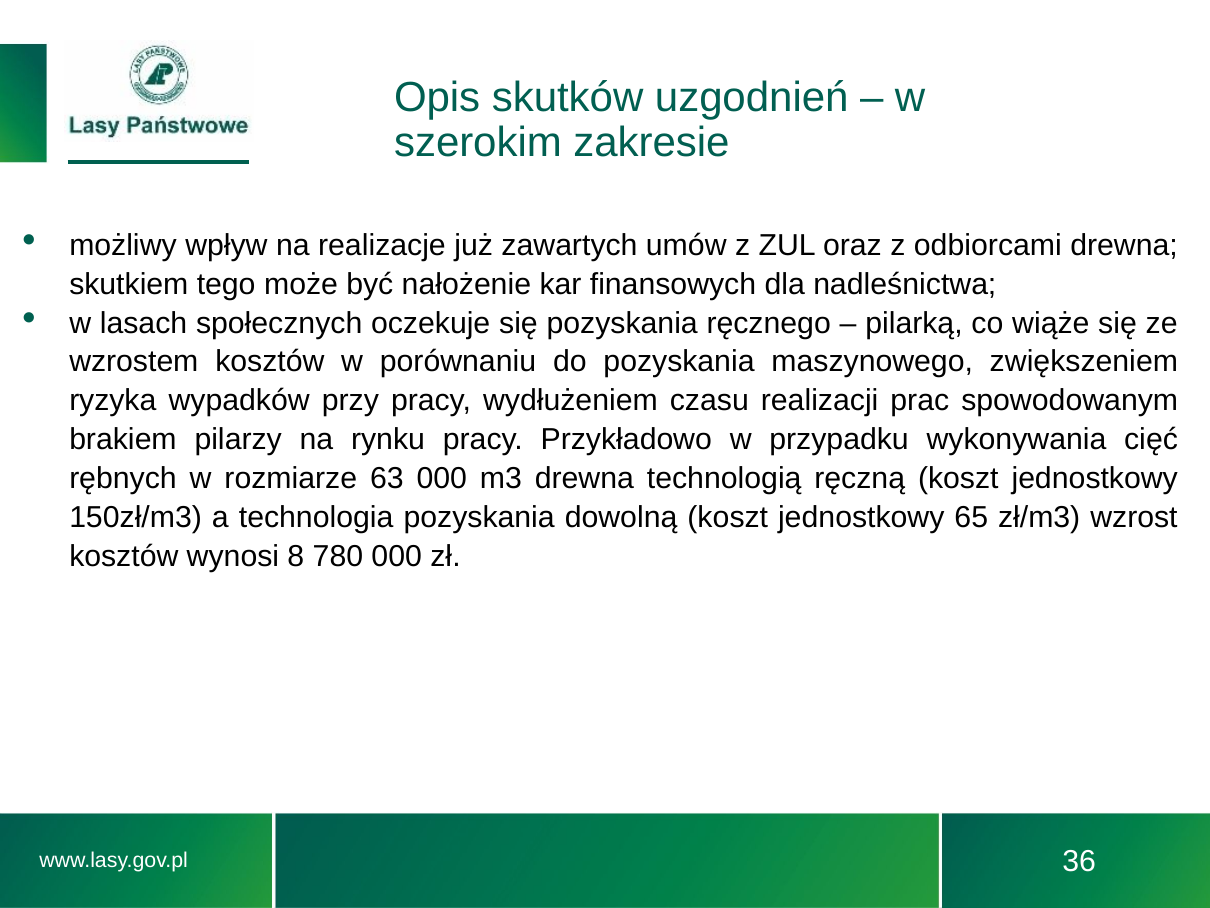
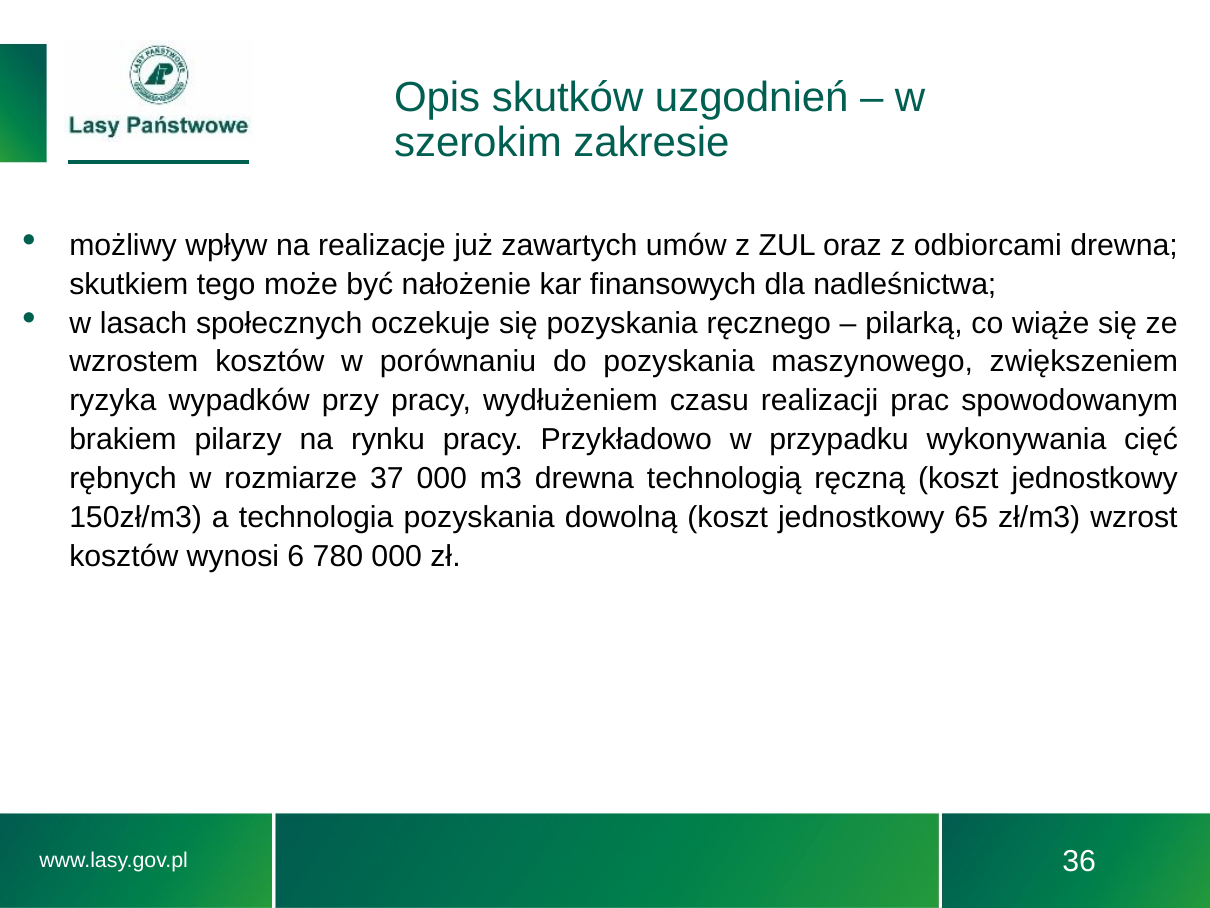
63: 63 -> 37 (387, 478)
8: 8 -> 6 (296, 556)
